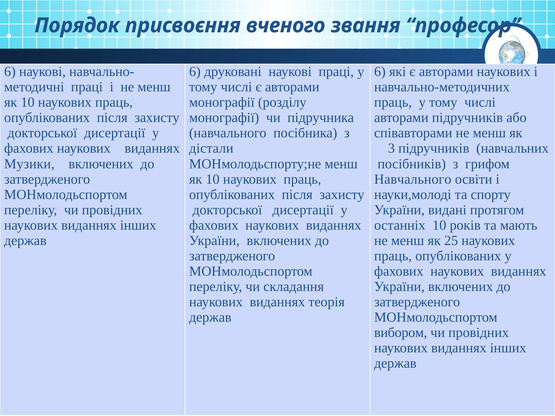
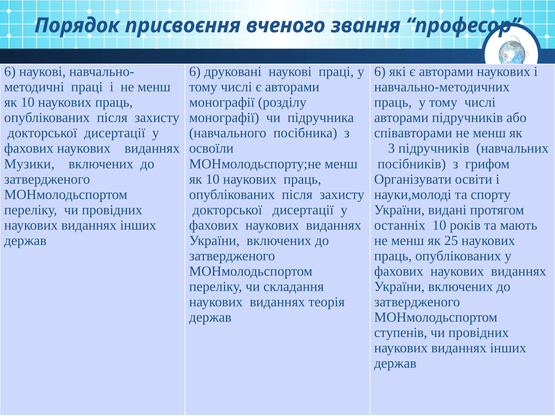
дістали: дістали -> освоїли (211, 149)
Навчального: Навчального -> Організувати (413, 179)
вибором: вибором -> ступенів (401, 333)
